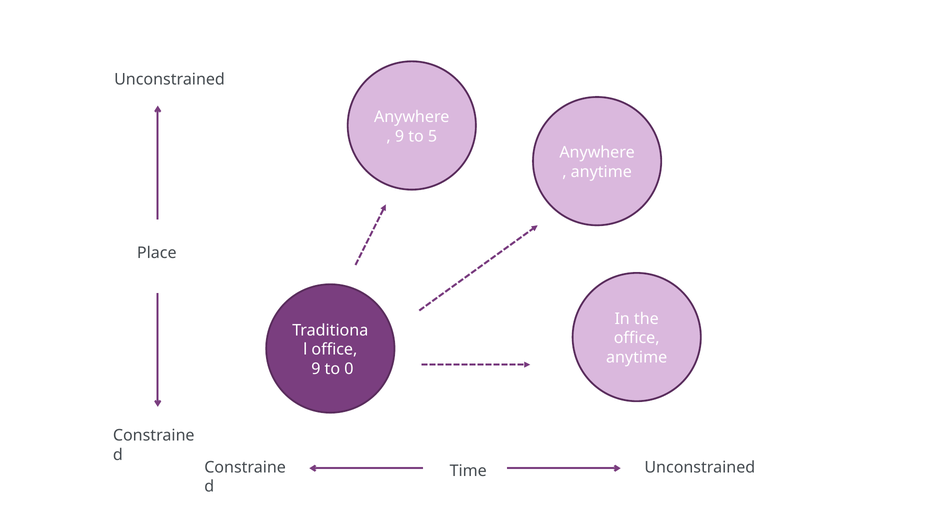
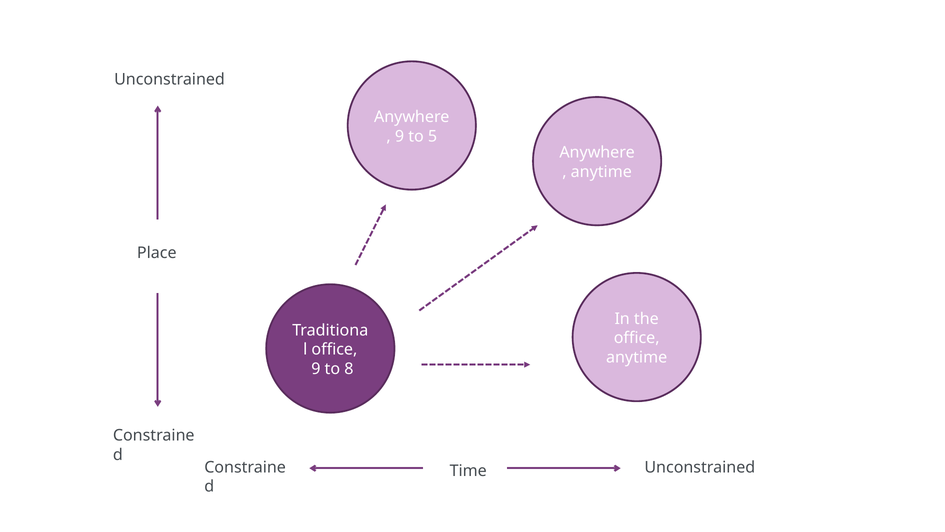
0: 0 -> 8 (349, 369)
